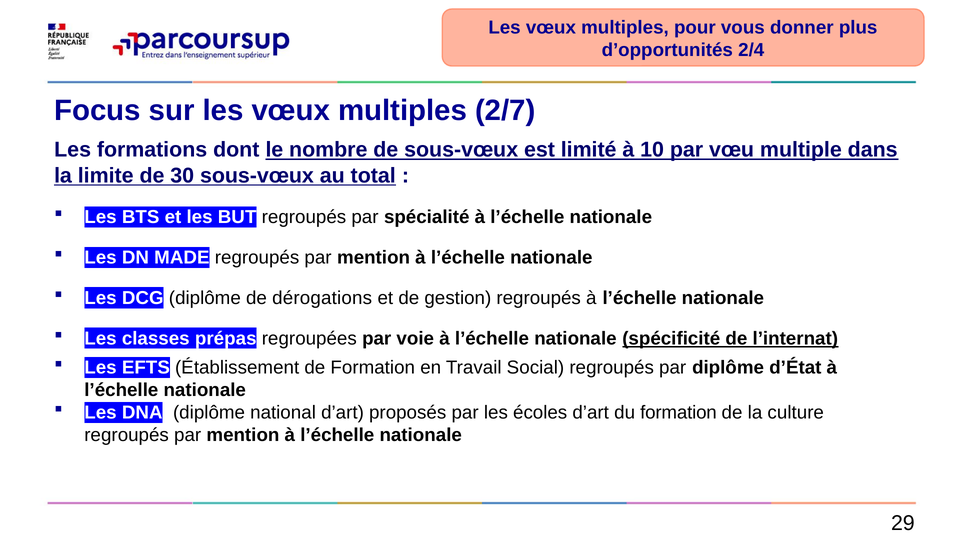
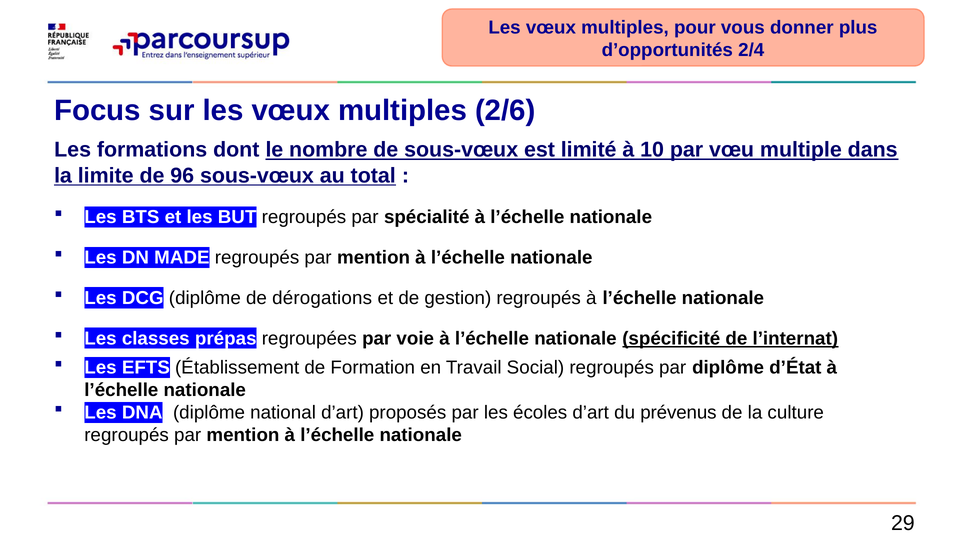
2/7: 2/7 -> 2/6 (505, 111)
30: 30 -> 96 (182, 176)
du formation: formation -> prévenus (678, 413)
